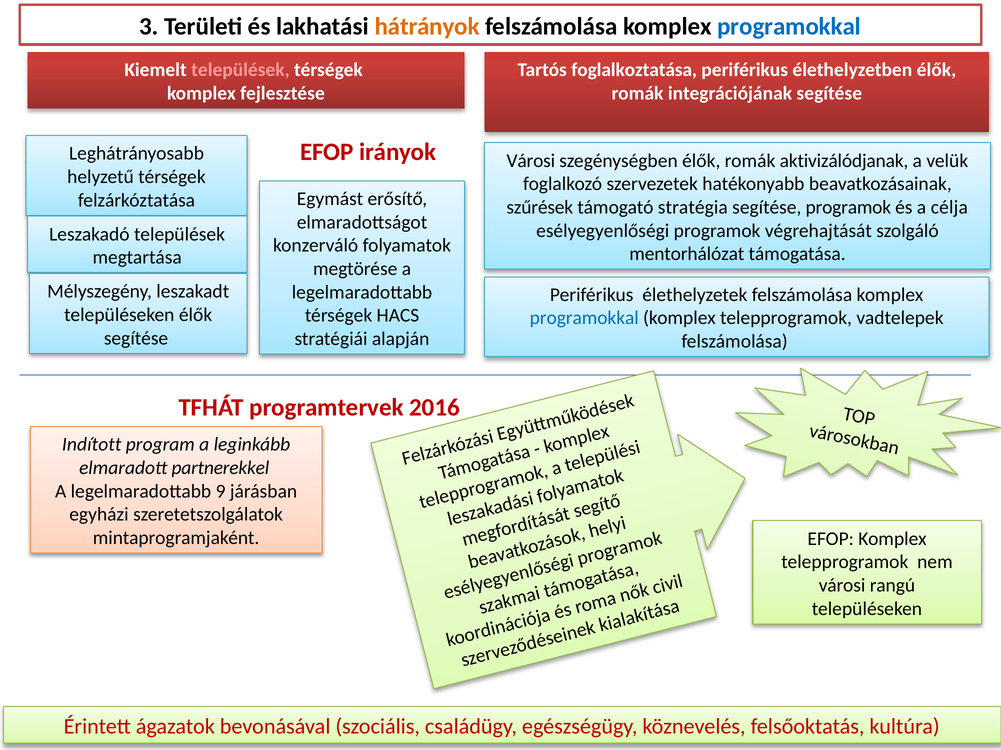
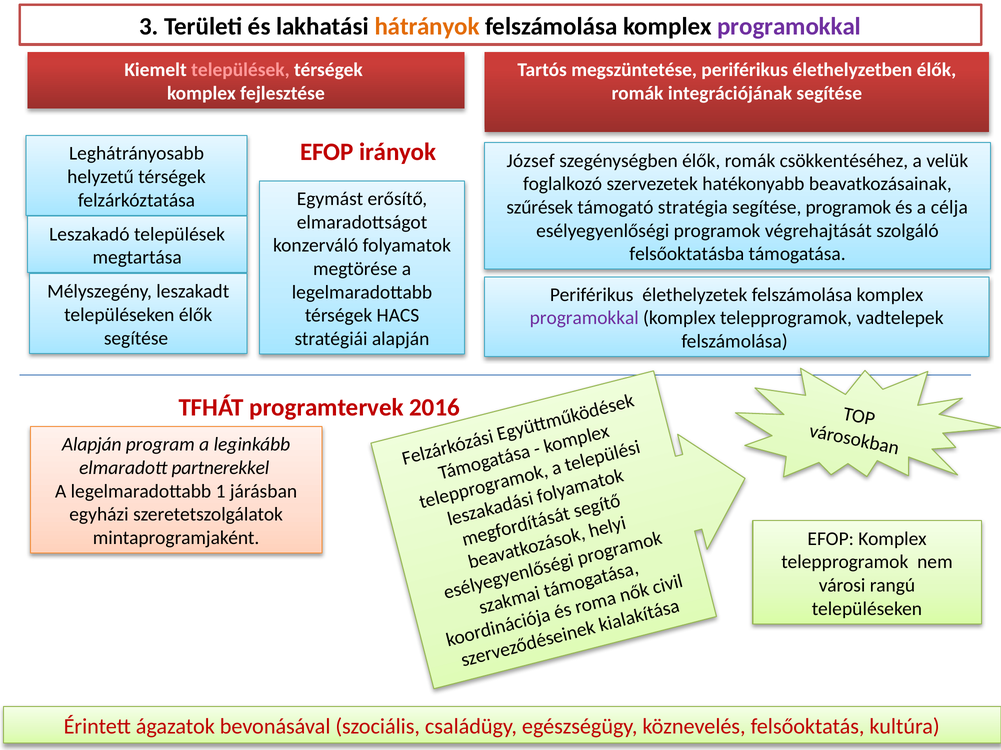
programokkal colour: blue -> purple (789, 27)
foglalkoztatása: foglalkoztatása -> megszüntetése (634, 70)
Városi: Városi -> József (531, 161)
aktivizálódjanak: aktivizálódjanak -> csökkentéséhez (844, 161)
mentorhálózat: mentorhálózat -> felsőoktatásba (687, 254)
programokkal colour: blue -> purple (584, 318)
Indított: Indított -> Alapján (92, 445)
9: 9 -> 1 (221, 492)
